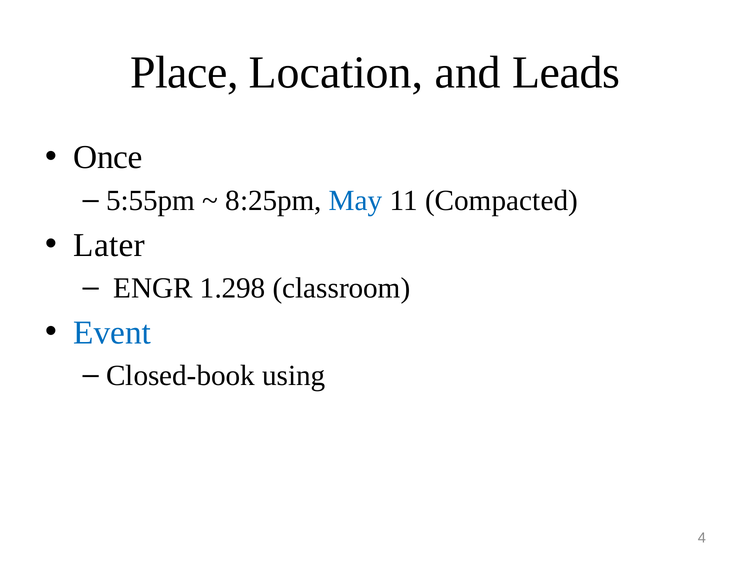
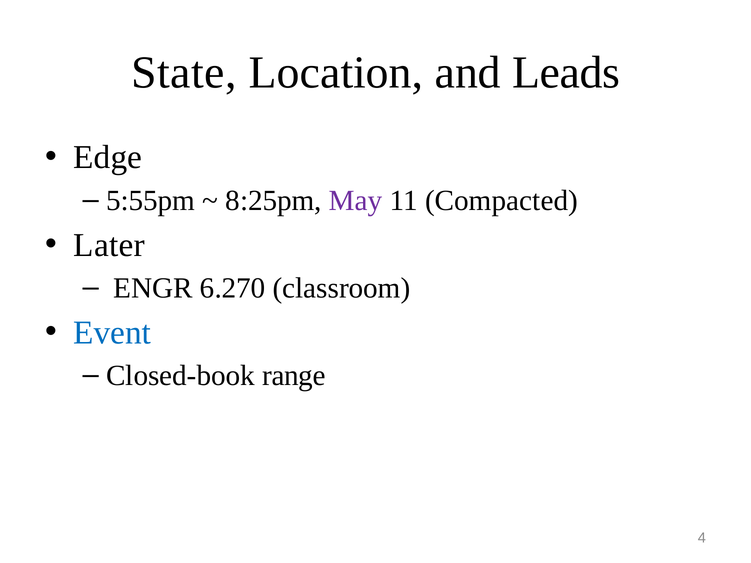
Place: Place -> State (184, 73)
Once: Once -> Edge (108, 158)
May colour: blue -> purple (356, 201)
1.298: 1.298 -> 6.270 (233, 288)
using: using -> range (294, 376)
